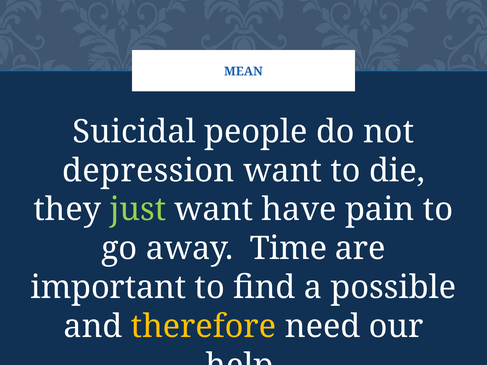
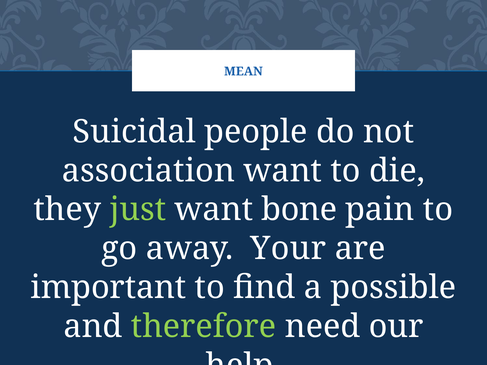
depression: depression -> association (148, 171)
have: have -> bone (299, 210)
Time: Time -> Your (288, 249)
therefore colour: yellow -> light green (204, 327)
